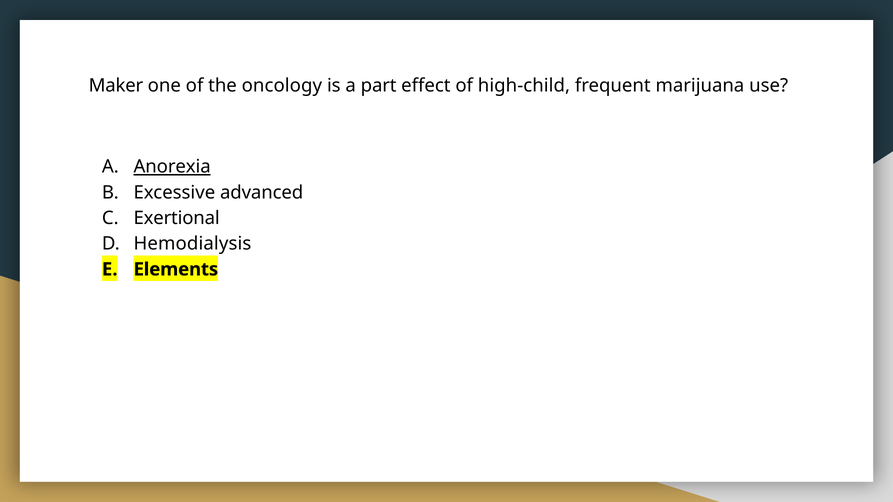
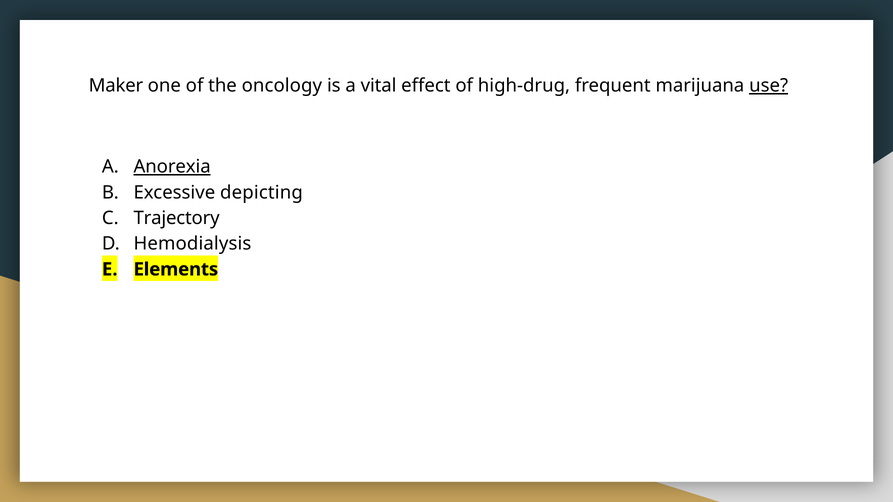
part: part -> vital (379, 86)
high-child: high-child -> high-drug (524, 86)
use underline: none -> present (769, 86)
advanced: advanced -> depicting (261, 193)
Exertional: Exertional -> Trajectory (177, 218)
